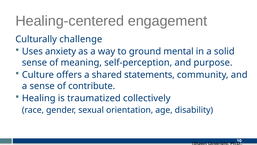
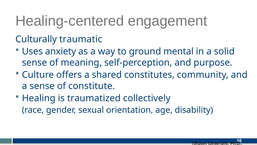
challenge: challenge -> traumatic (81, 39)
statements: statements -> constitutes (149, 75)
contribute: contribute -> constitute (92, 86)
